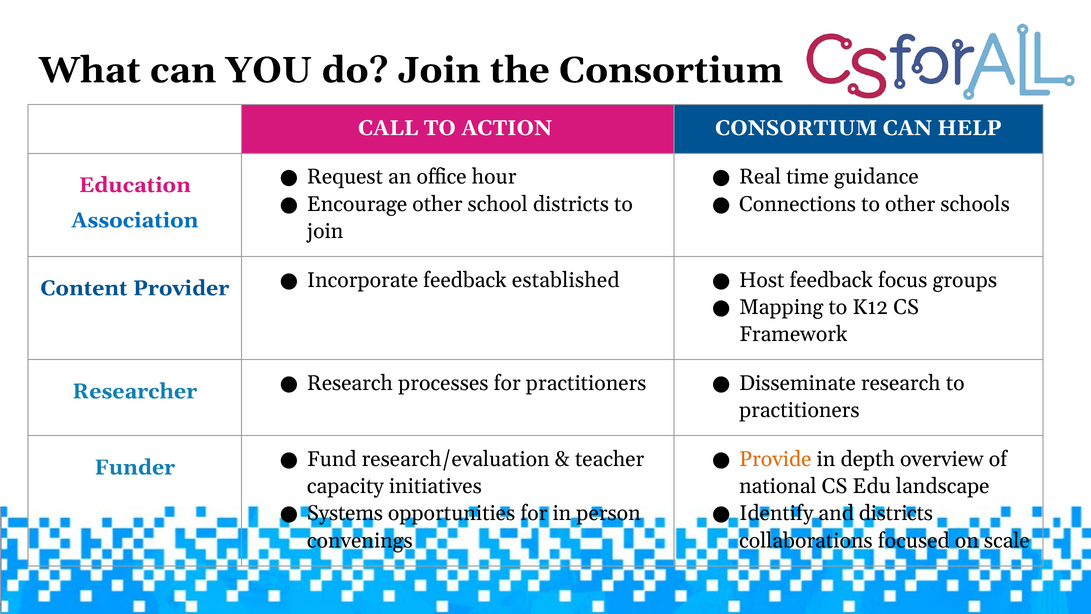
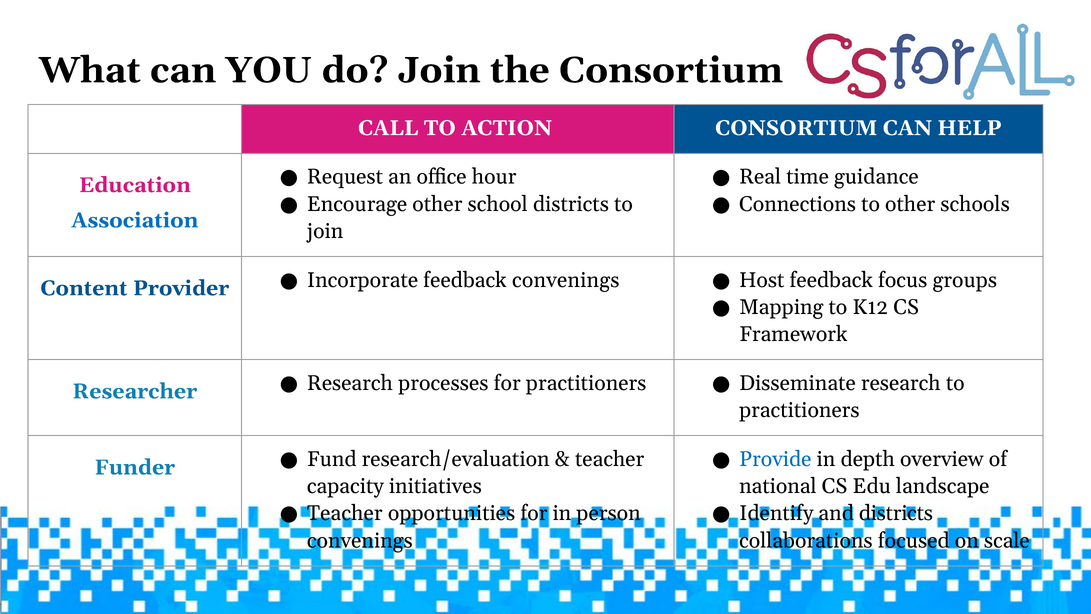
feedback established: established -> convenings (566, 280)
Provide colour: orange -> blue (775, 459)
Systems: Systems -> Teacher (345, 513)
